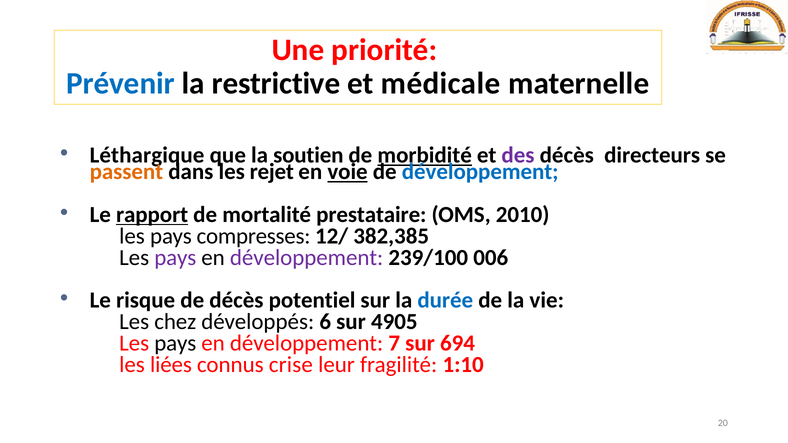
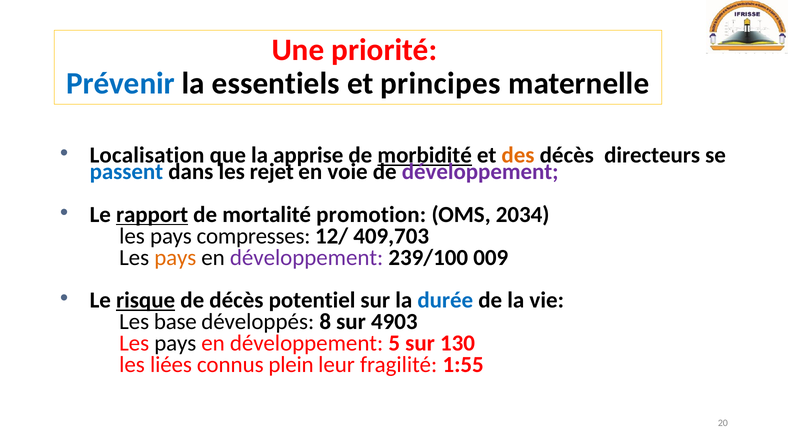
restrictive: restrictive -> essentiels (276, 84)
médicale: médicale -> principes (441, 84)
Léthargique: Léthargique -> Localisation (147, 155)
soutien: soutien -> apprise (308, 155)
des colour: purple -> orange (518, 155)
passent colour: orange -> blue (126, 172)
voie underline: present -> none (348, 172)
développement colour: blue -> purple (480, 172)
prestataire: prestataire -> promotion (371, 215)
2010: 2010 -> 2034 (523, 215)
382,385: 382,385 -> 409,703 (391, 236)
pays colour: purple -> orange (175, 258)
006: 006 -> 009 (491, 258)
risque underline: none -> present (146, 300)
chez: chez -> base (175, 322)
6: 6 -> 8 (325, 322)
4905: 4905 -> 4903 (394, 322)
7: 7 -> 5 (394, 343)
694: 694 -> 130 (457, 343)
crise: crise -> plein (291, 365)
1:10: 1:10 -> 1:55 (463, 365)
